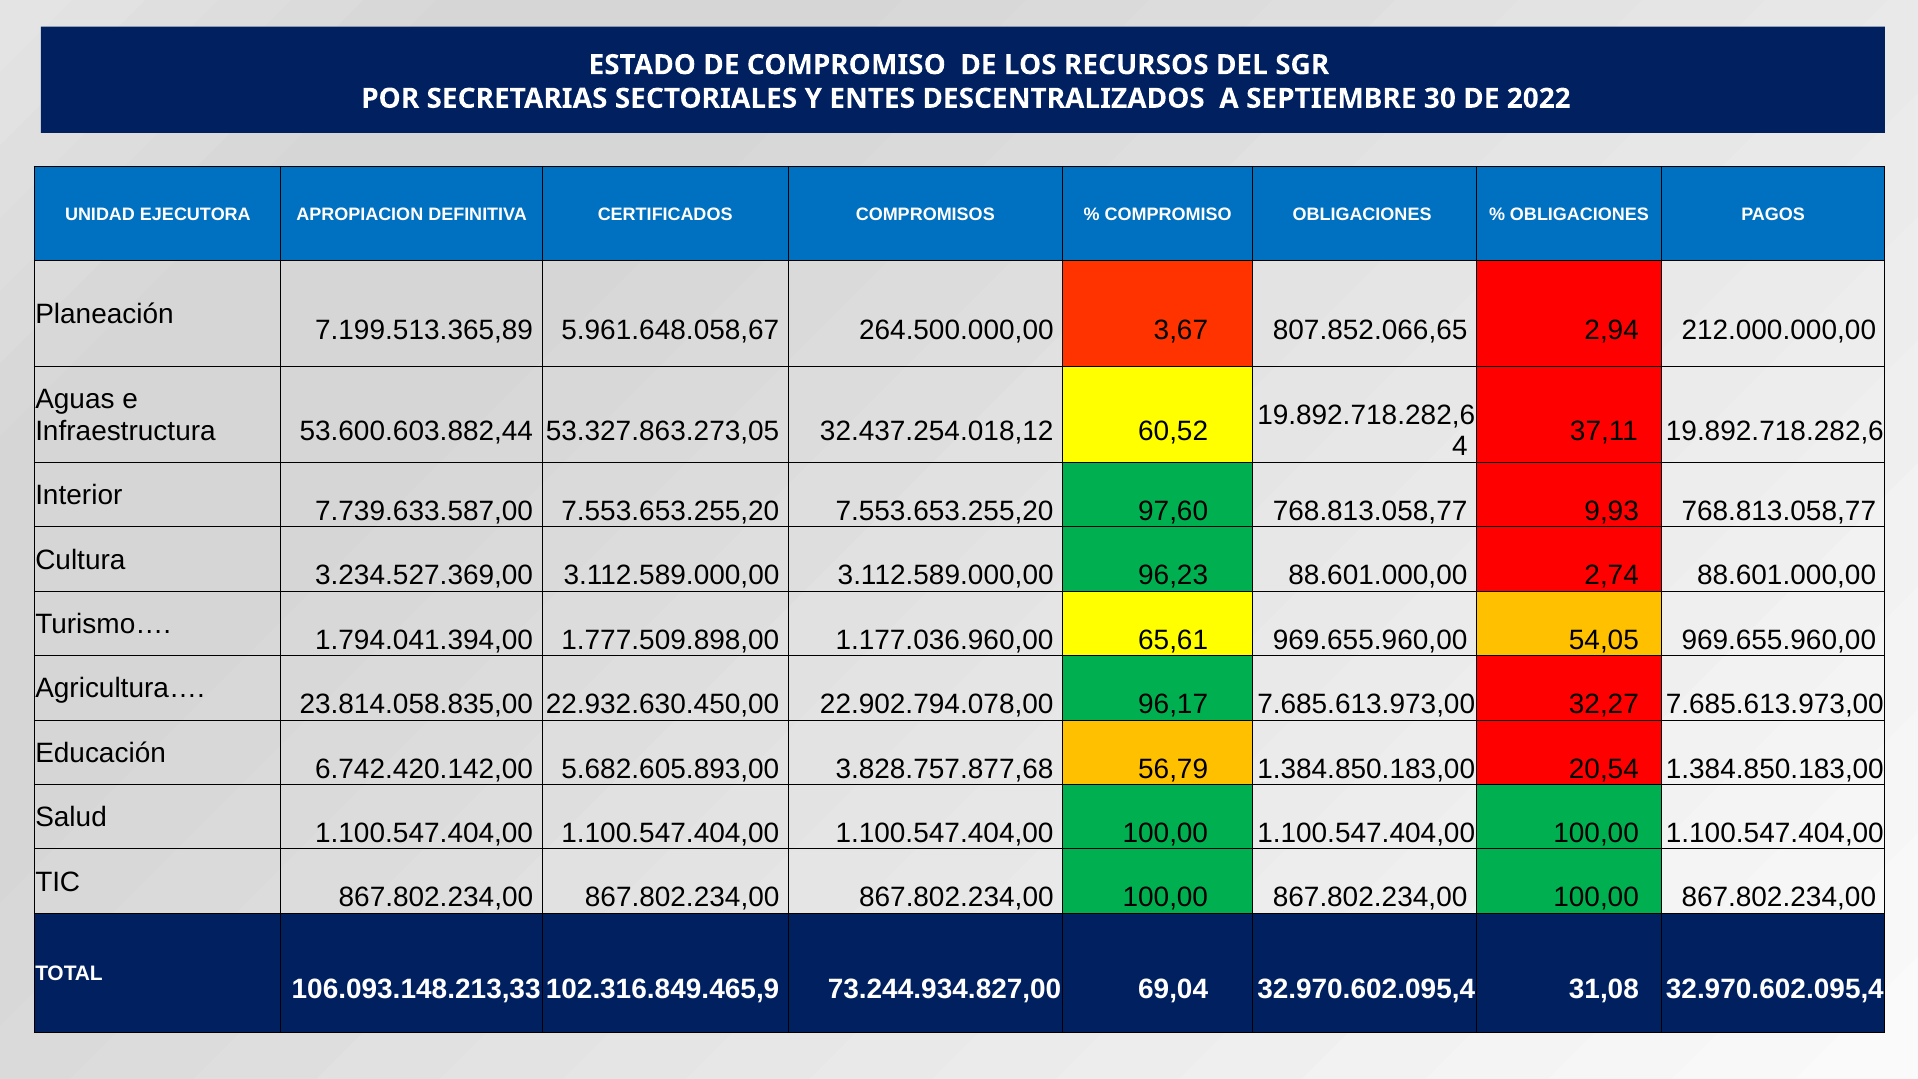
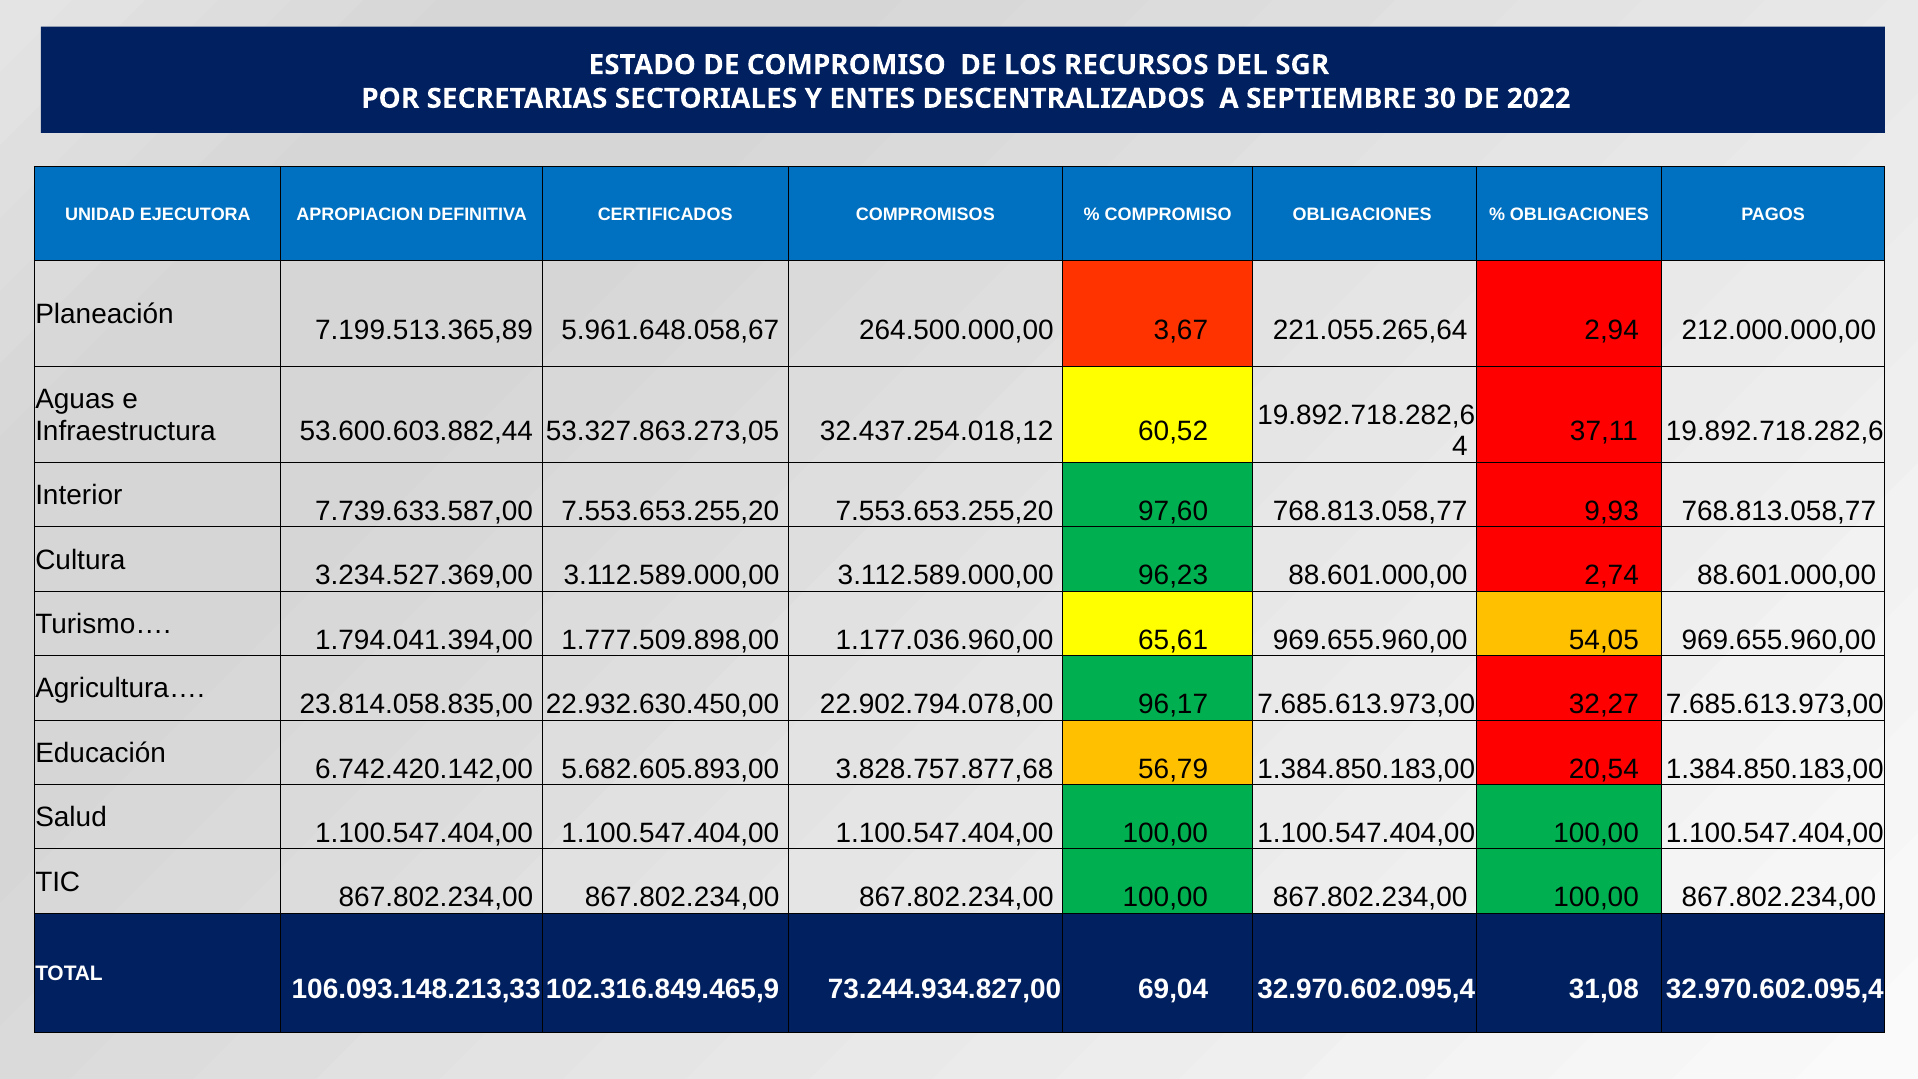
807.852.066,65: 807.852.066,65 -> 221.055.265,64 (1370, 330)
